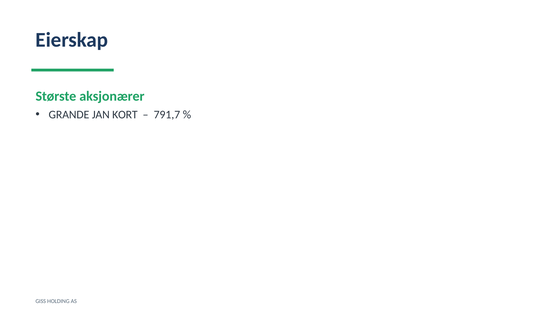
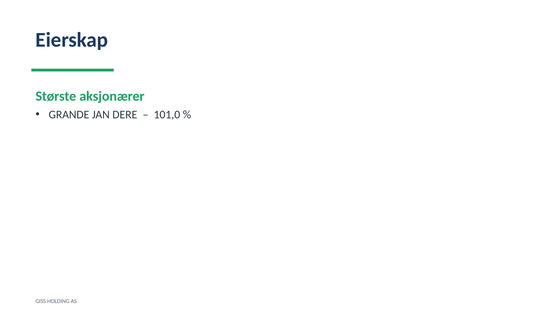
KORT: KORT -> DERE (125, 115)
791,7: 791,7 -> 101,0 (167, 115)
